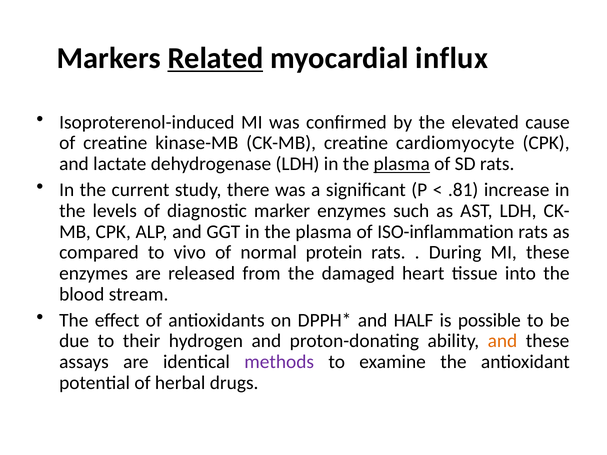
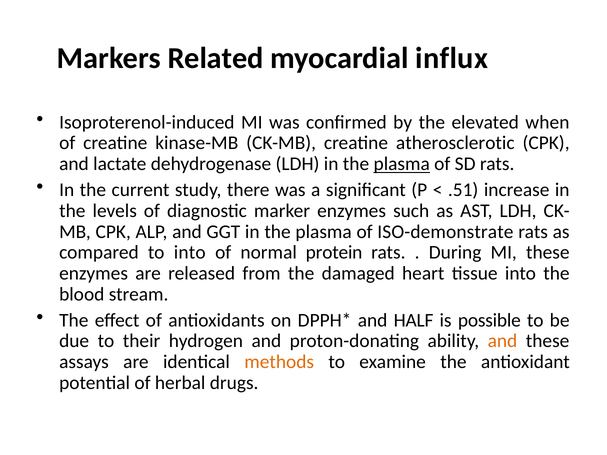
Related underline: present -> none (215, 58)
cause: cause -> when (547, 122)
cardiomyocyte: cardiomyocyte -> atherosclerotic (455, 143)
.81: .81 -> .51 (463, 190)
ISO-inflammation: ISO-inflammation -> ISO-demonstrate (445, 232)
to vivo: vivo -> into (190, 253)
methods colour: purple -> orange (279, 362)
